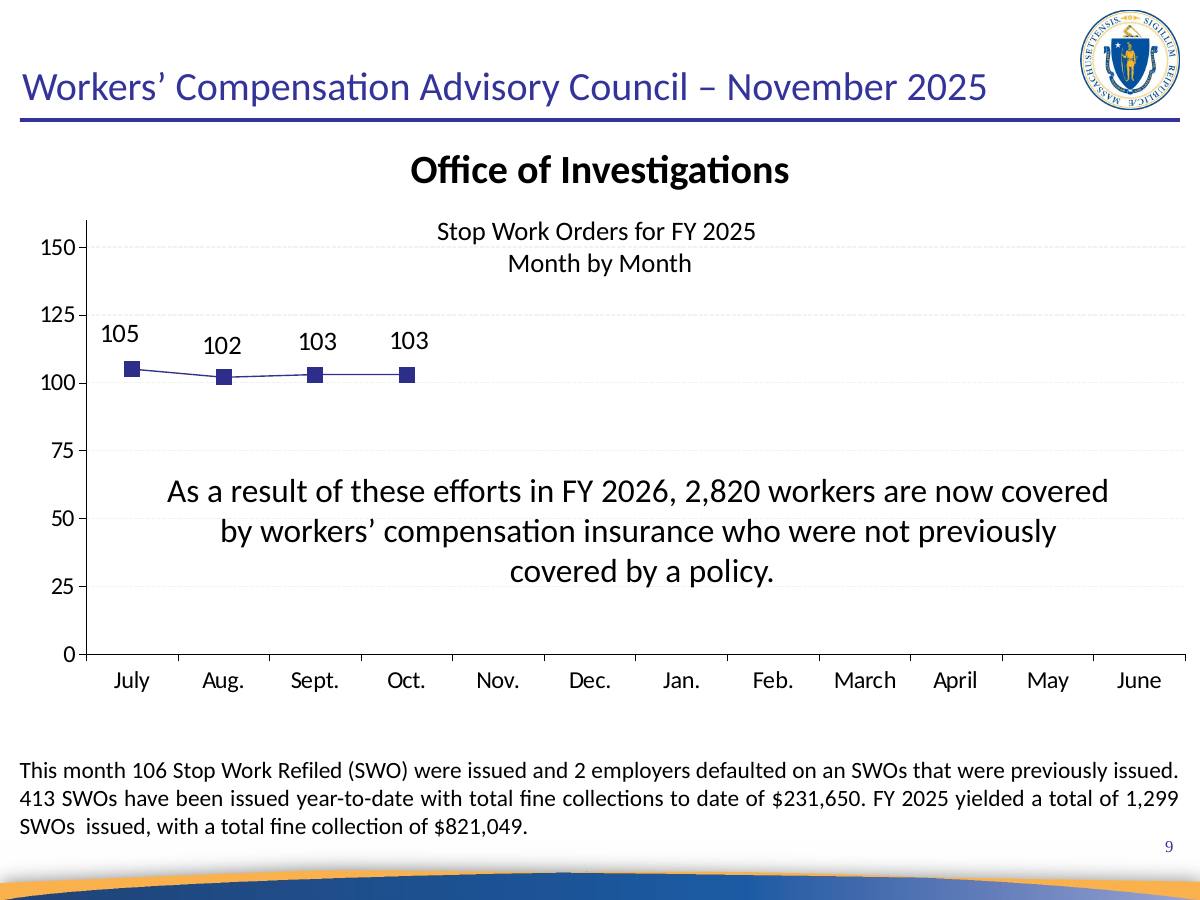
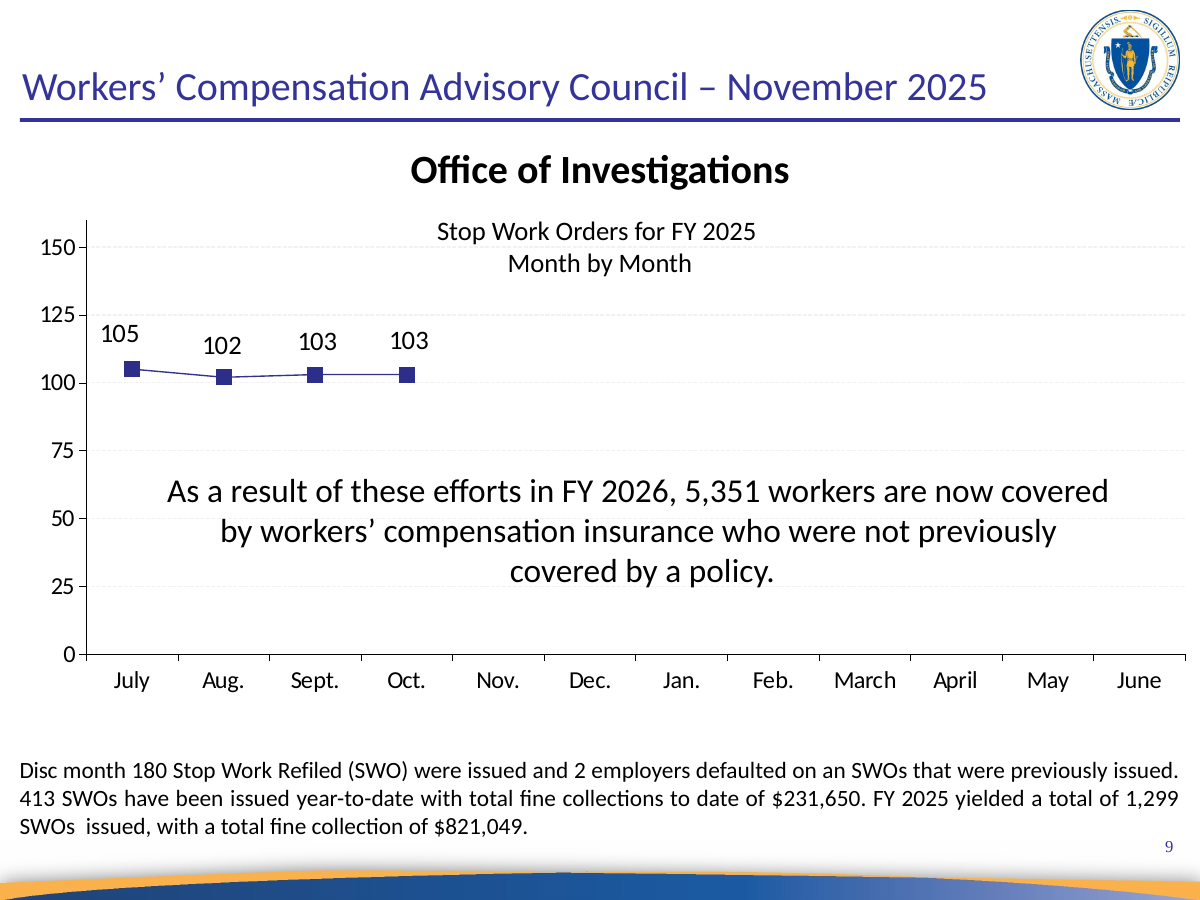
2,820: 2,820 -> 5,351 (723, 491)
This: This -> Disc (39, 770)
106: 106 -> 180 (149, 770)
